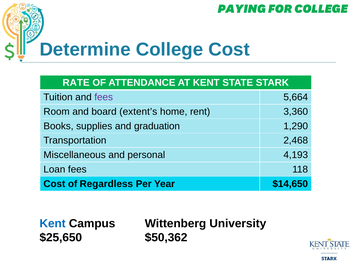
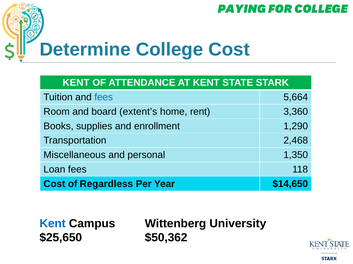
RATE: RATE -> KENT (76, 83)
fees colour: purple -> blue (104, 97)
graduation: graduation -> enrollment (157, 126)
4,193: 4,193 -> 1,350 (296, 155)
